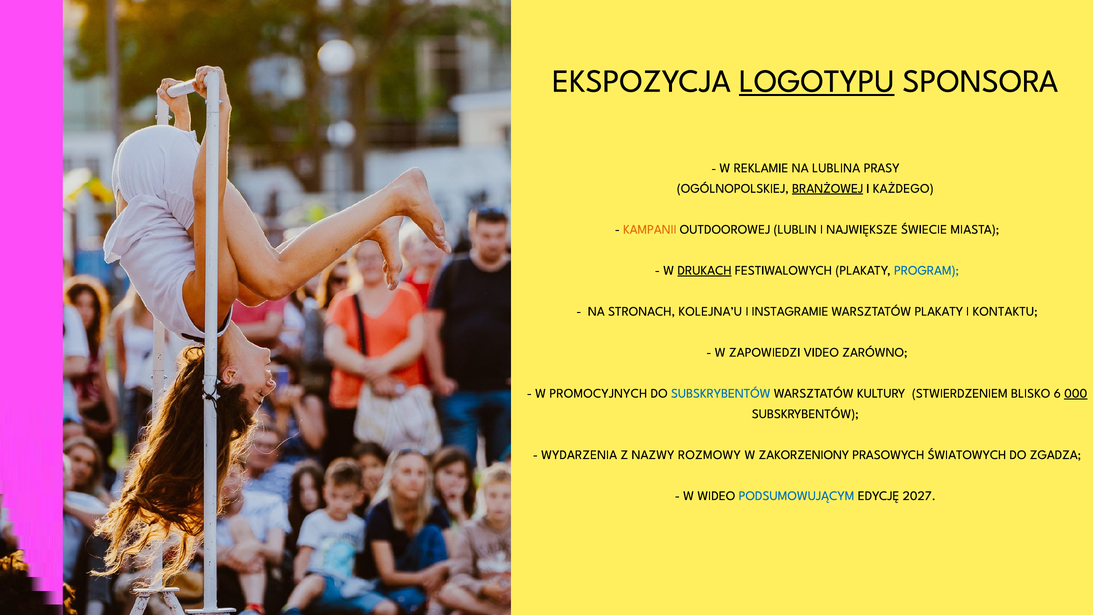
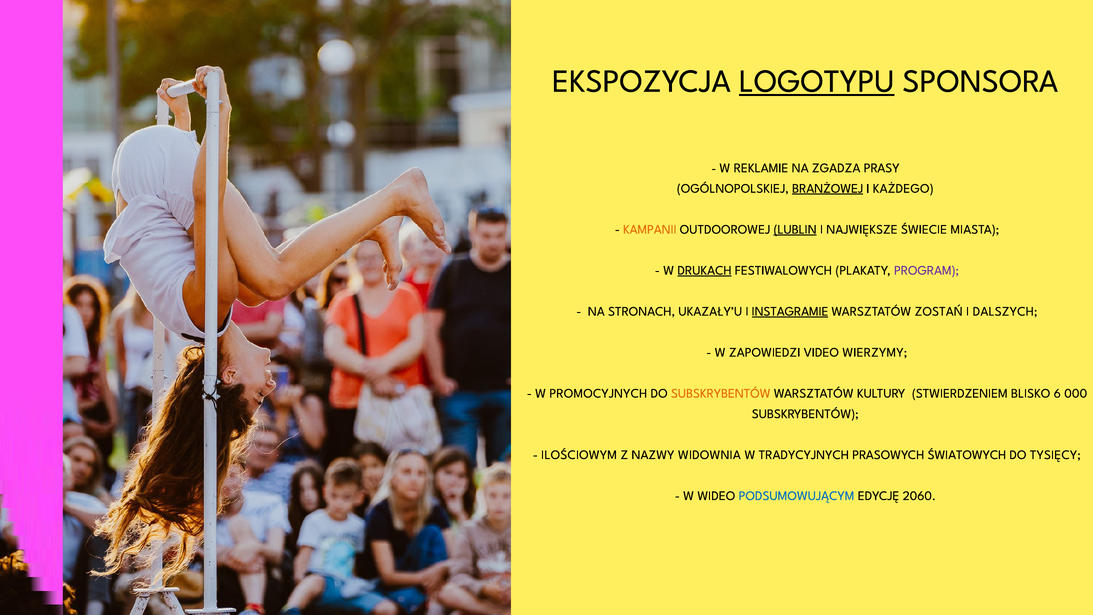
LUBLINA: LUBLINA -> ZGADZA (836, 168)
LUBLIN underline: none -> present (795, 229)
PROGRAM colour: blue -> purple (927, 270)
KOLEJNA’U: KOLEJNA’U -> UKAZAŁY’U (710, 311)
INSTAGRAMIE underline: none -> present (790, 311)
WARSZTATÓW PLAKATY: PLAKATY -> ZOSTAŃ (939, 311)
KONTAKTU: KONTAKTU -> DALSZYCH (1005, 311)
ZARÓWNO: ZARÓWNO -> WIERZYMY (875, 352)
SUBSKRYBENTÓW colour: blue -> orange (721, 393)
000 underline: present -> none (1076, 393)
WYDARZENIA: WYDARZENIA -> ILOŚCIOWYM (579, 455)
ROZMOWY: ROZMOWY -> WIDOWNIA (709, 455)
ZAKORZENIONY: ZAKORZENIONY -> TRADYCYJNYCH (804, 455)
ZGADZA: ZGADZA -> TYSIĘCY (1055, 455)
2027: 2027 -> 2060 (919, 496)
